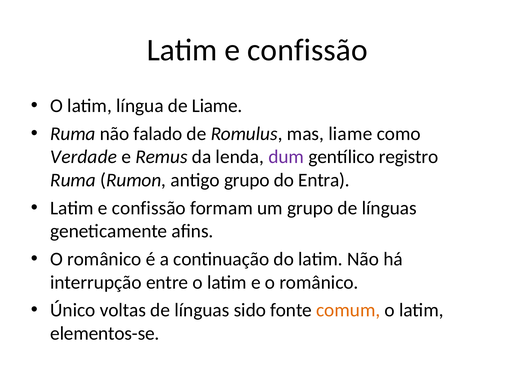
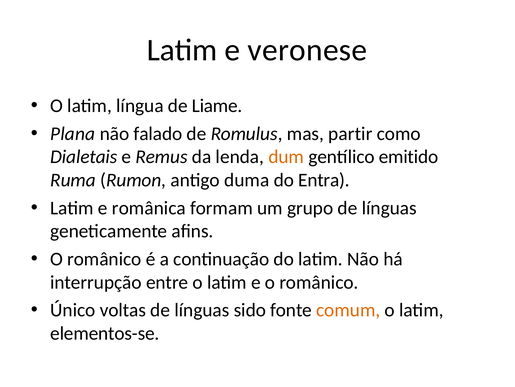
confissão: confissão -> veronese (307, 50)
Ruma: Ruma -> Plana (73, 133)
mas liame: liame -> partir (350, 133)
Verdade: Verdade -> Dialetais (84, 157)
dum colour: purple -> orange (286, 157)
registro: registro -> emitido (409, 157)
antigo grupo: grupo -> duma (247, 180)
confissão: confissão -> românica (149, 208)
